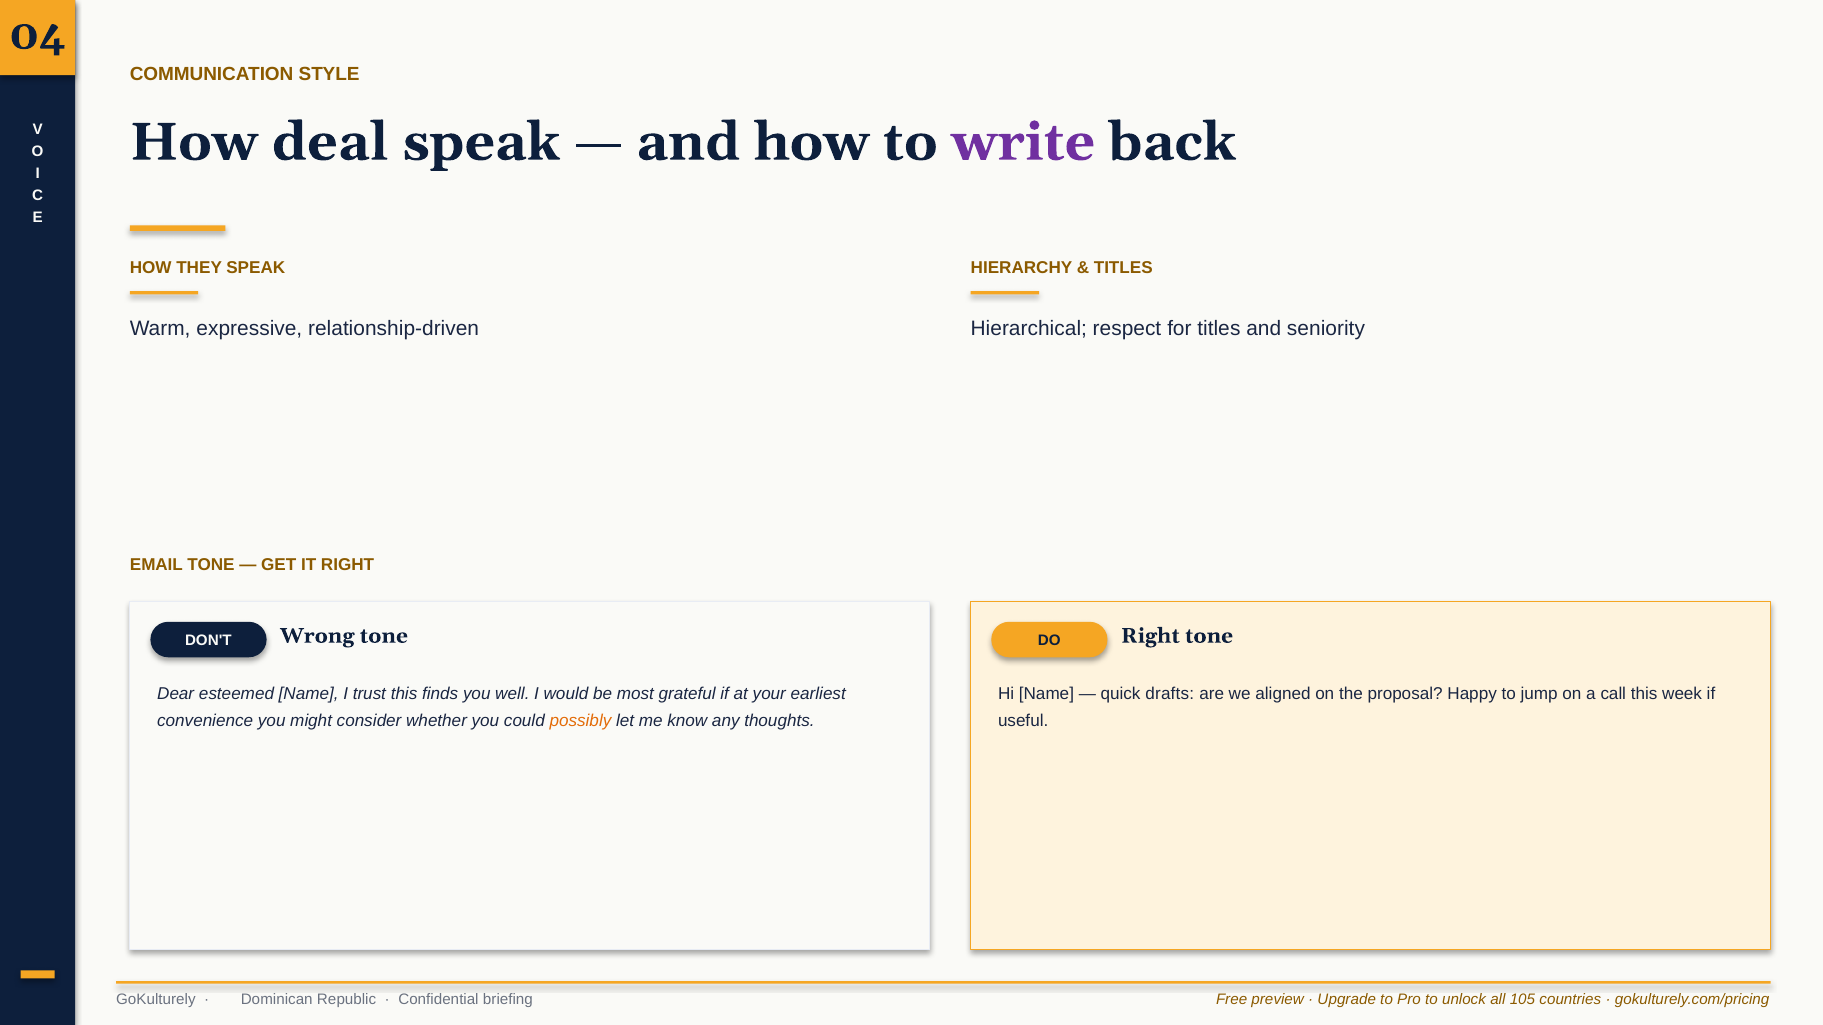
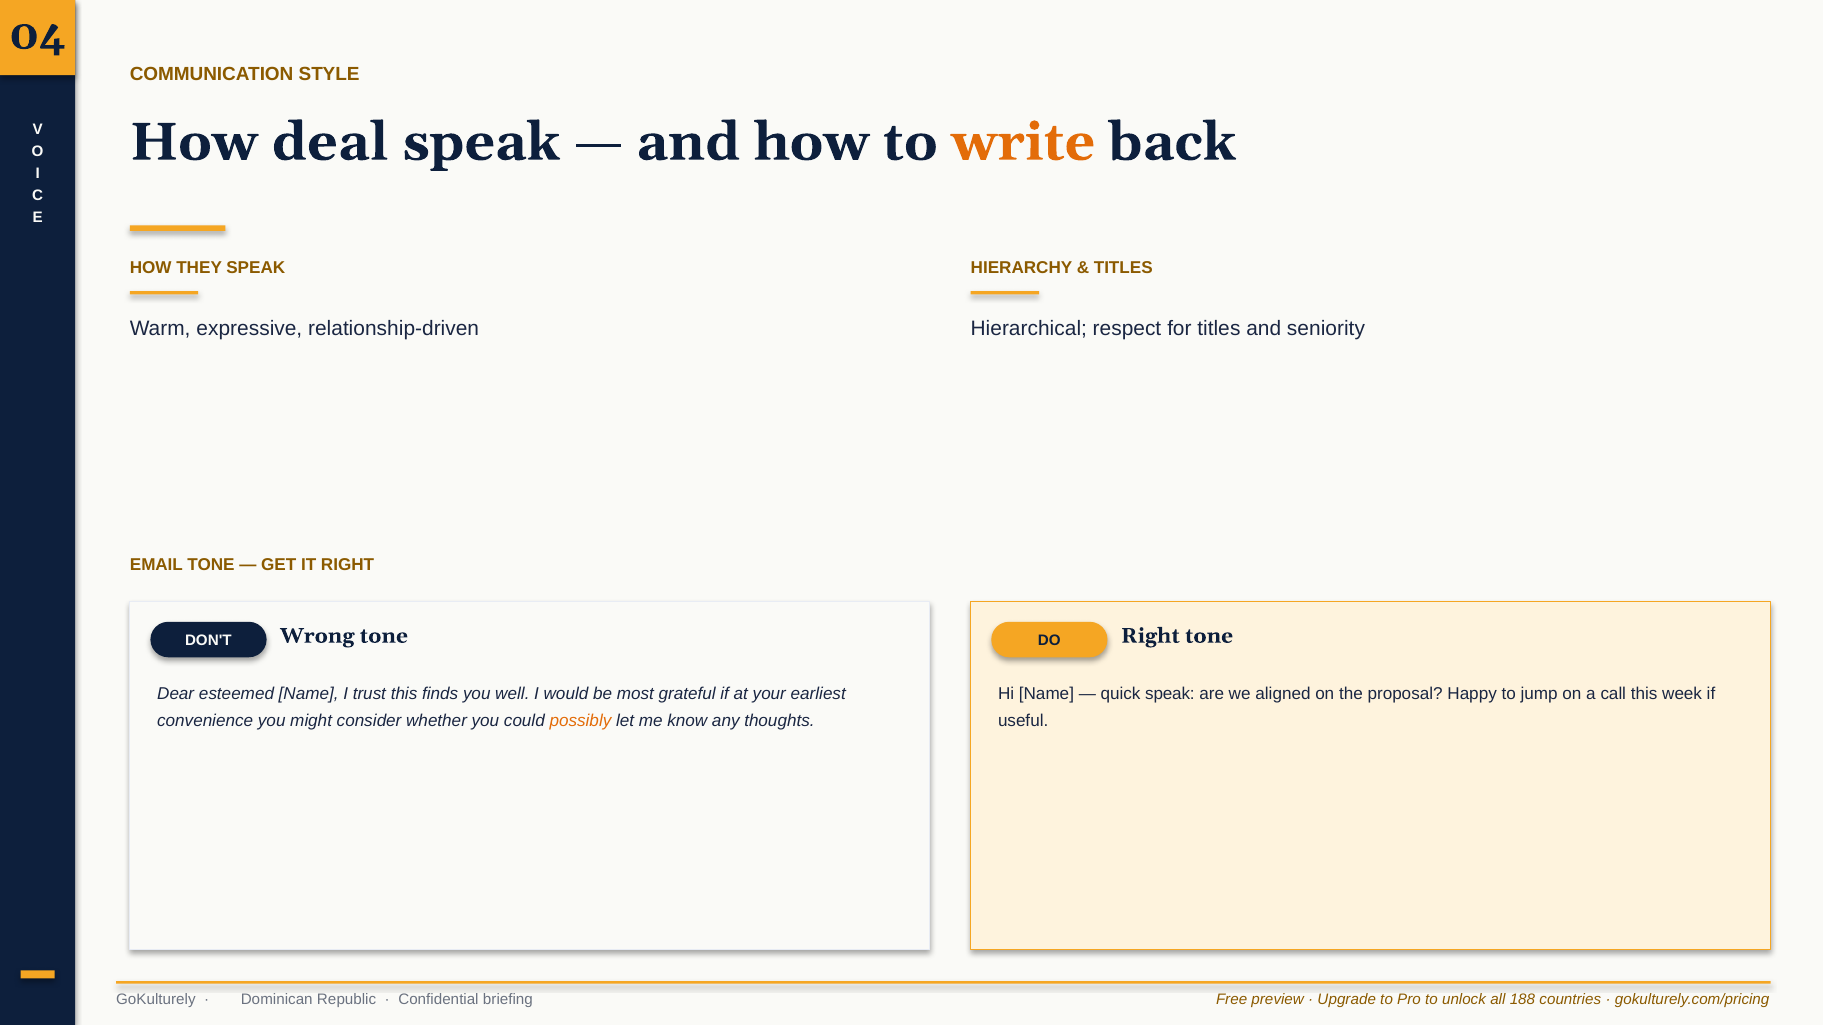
write colour: purple -> orange (1023, 142)
quick drafts: drafts -> speak (1170, 694)
105: 105 -> 188 (1522, 1000)
